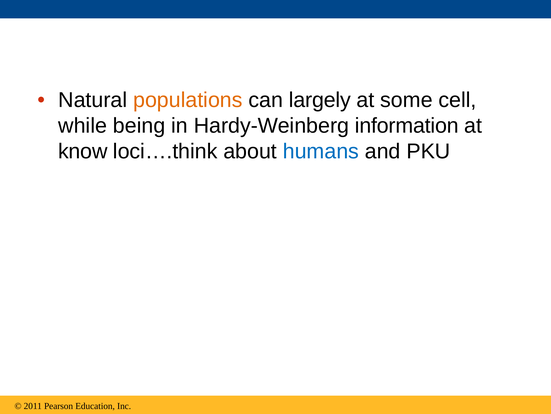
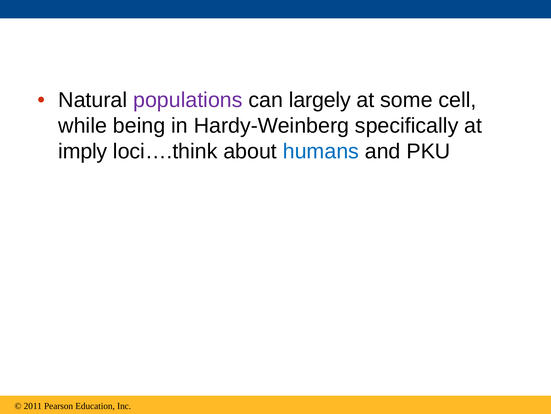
populations colour: orange -> purple (188, 100)
information: information -> specifically (407, 125)
know: know -> imply (83, 151)
